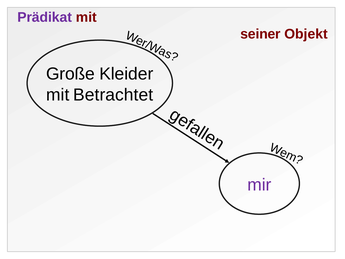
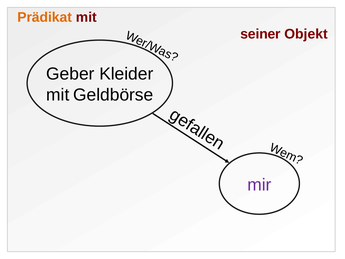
Prädikat colour: purple -> orange (45, 17)
Große: Große -> Geber (70, 74)
Betrachtet: Betrachtet -> Geldbörse (113, 95)
